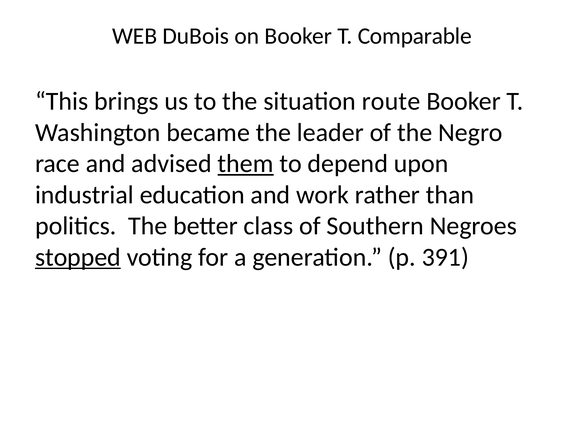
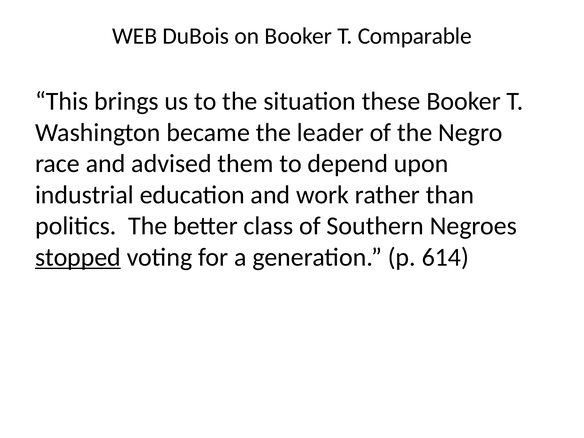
route: route -> these (391, 101)
them underline: present -> none (246, 164)
391: 391 -> 614 (445, 257)
